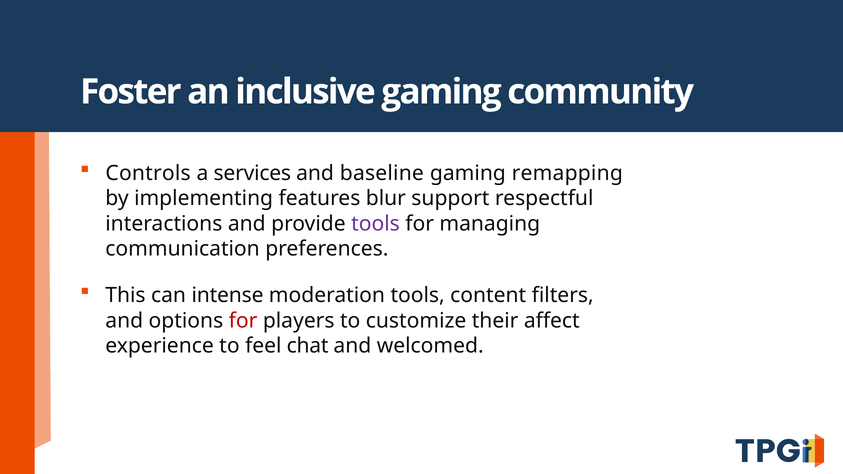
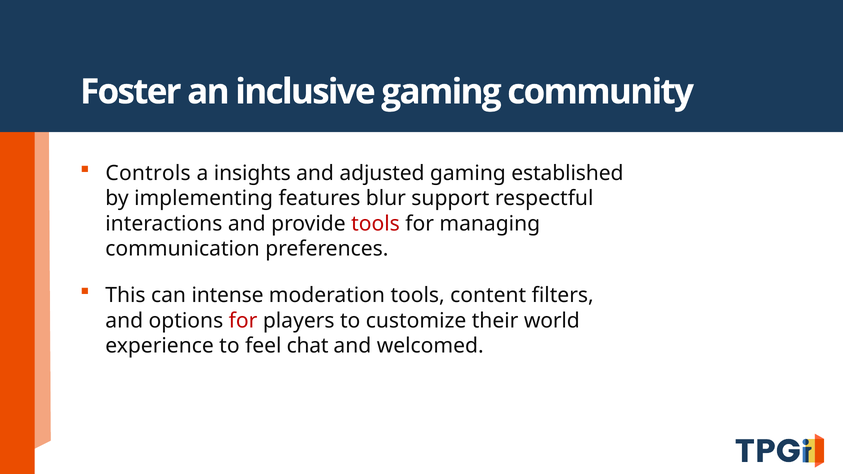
services: services -> insights (252, 173)
baseline: baseline -> adjusted (382, 173)
remapping: remapping -> established (567, 173)
tools colour: purple -> red (375, 224)
affect: affect -> world (552, 321)
